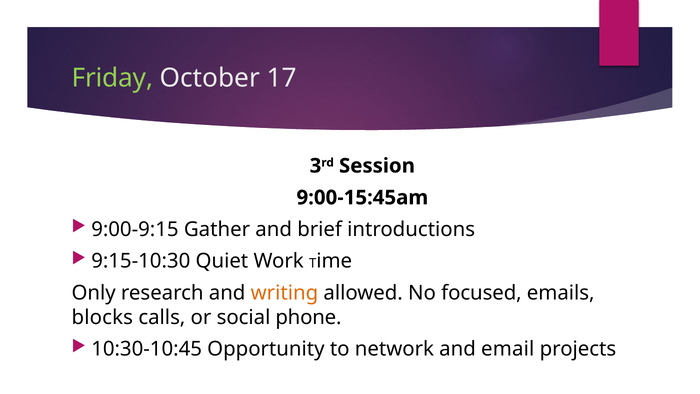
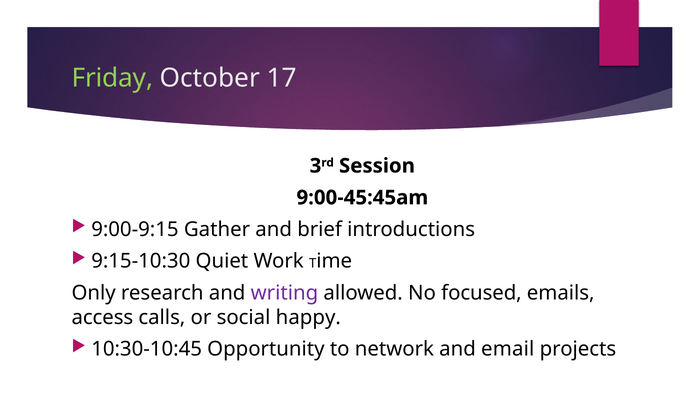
9:00-15:45am: 9:00-15:45am -> 9:00-45:45am (362, 197)
writing colour: orange -> purple (284, 293)
blocks: blocks -> access (102, 317)
phone: phone -> happy (308, 317)
